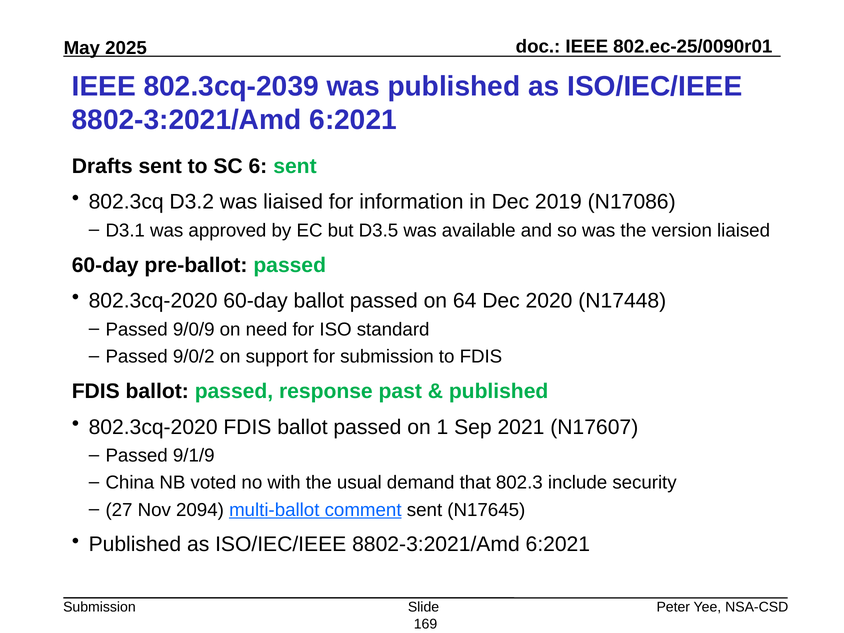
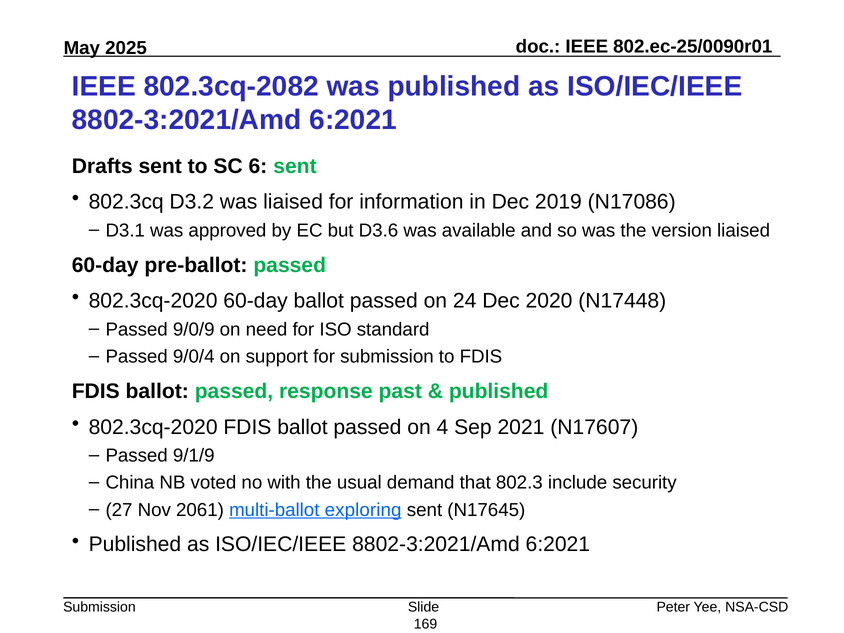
802.3cq-2039: 802.3cq-2039 -> 802.3cq-2082 (231, 86)
D3.5: D3.5 -> D3.6 (378, 230)
64: 64 -> 24 (465, 301)
9/0/2: 9/0/2 -> 9/0/4 (194, 357)
1: 1 -> 4 (442, 427)
2094: 2094 -> 2061 (200, 510)
comment: comment -> exploring (363, 510)
